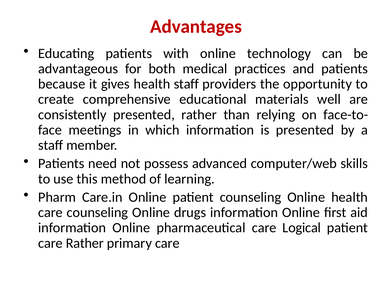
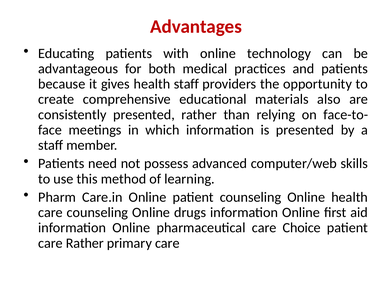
well: well -> also (329, 99)
Logical: Logical -> Choice (302, 228)
